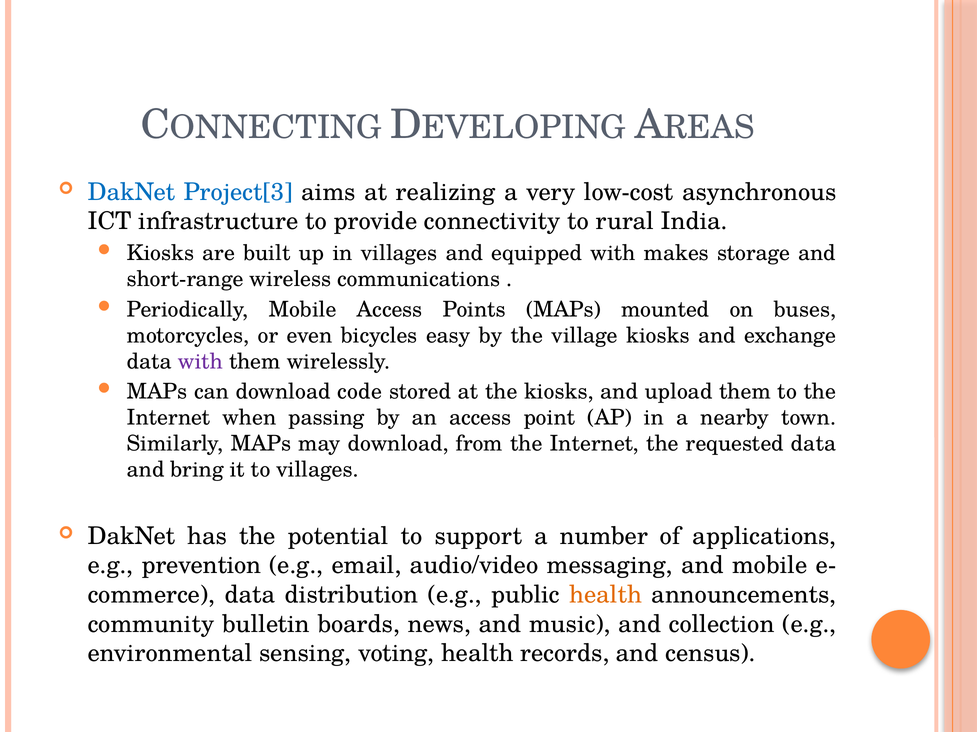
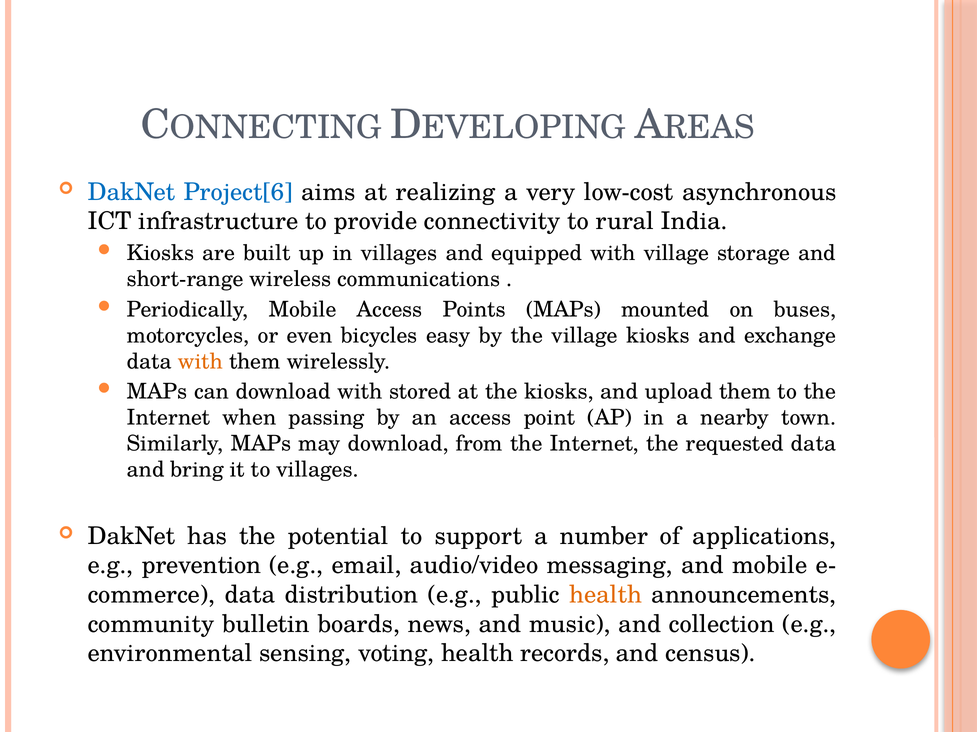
Project[3: Project[3 -> Project[6 (238, 192)
with makes: makes -> village (676, 253)
with colour: purple -> orange (200, 362)
download code: code -> with (360, 392)
